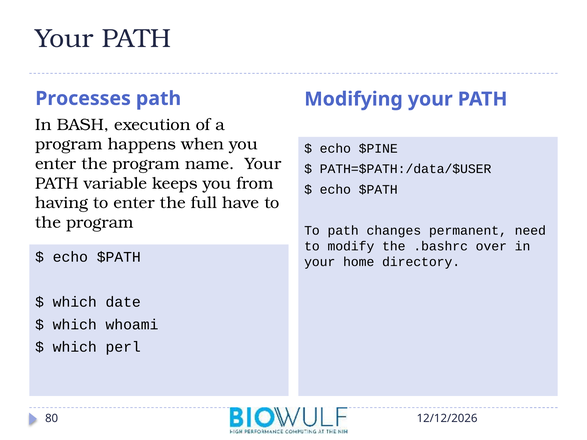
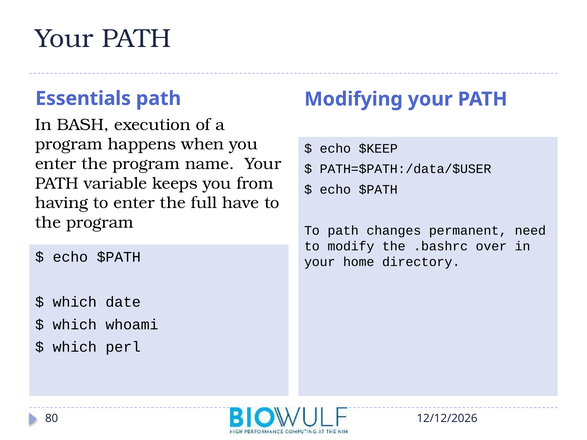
Processes: Processes -> Essentials (83, 99)
$PINE: $PINE -> $KEEP (378, 149)
